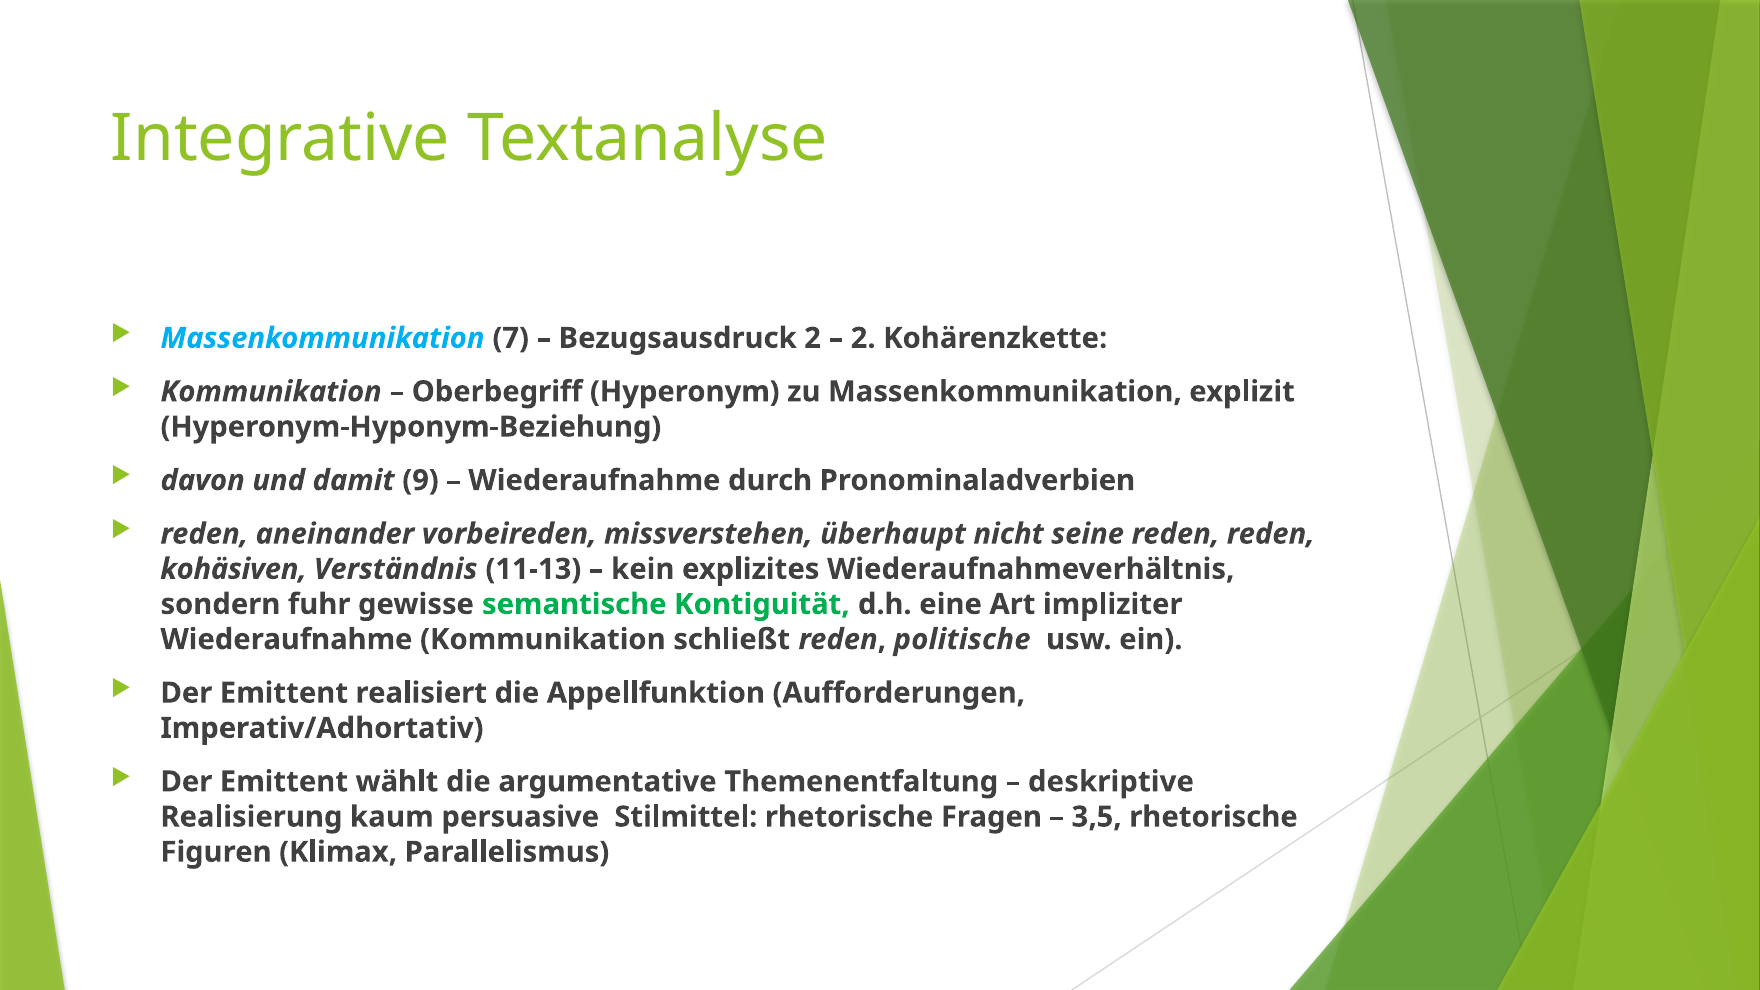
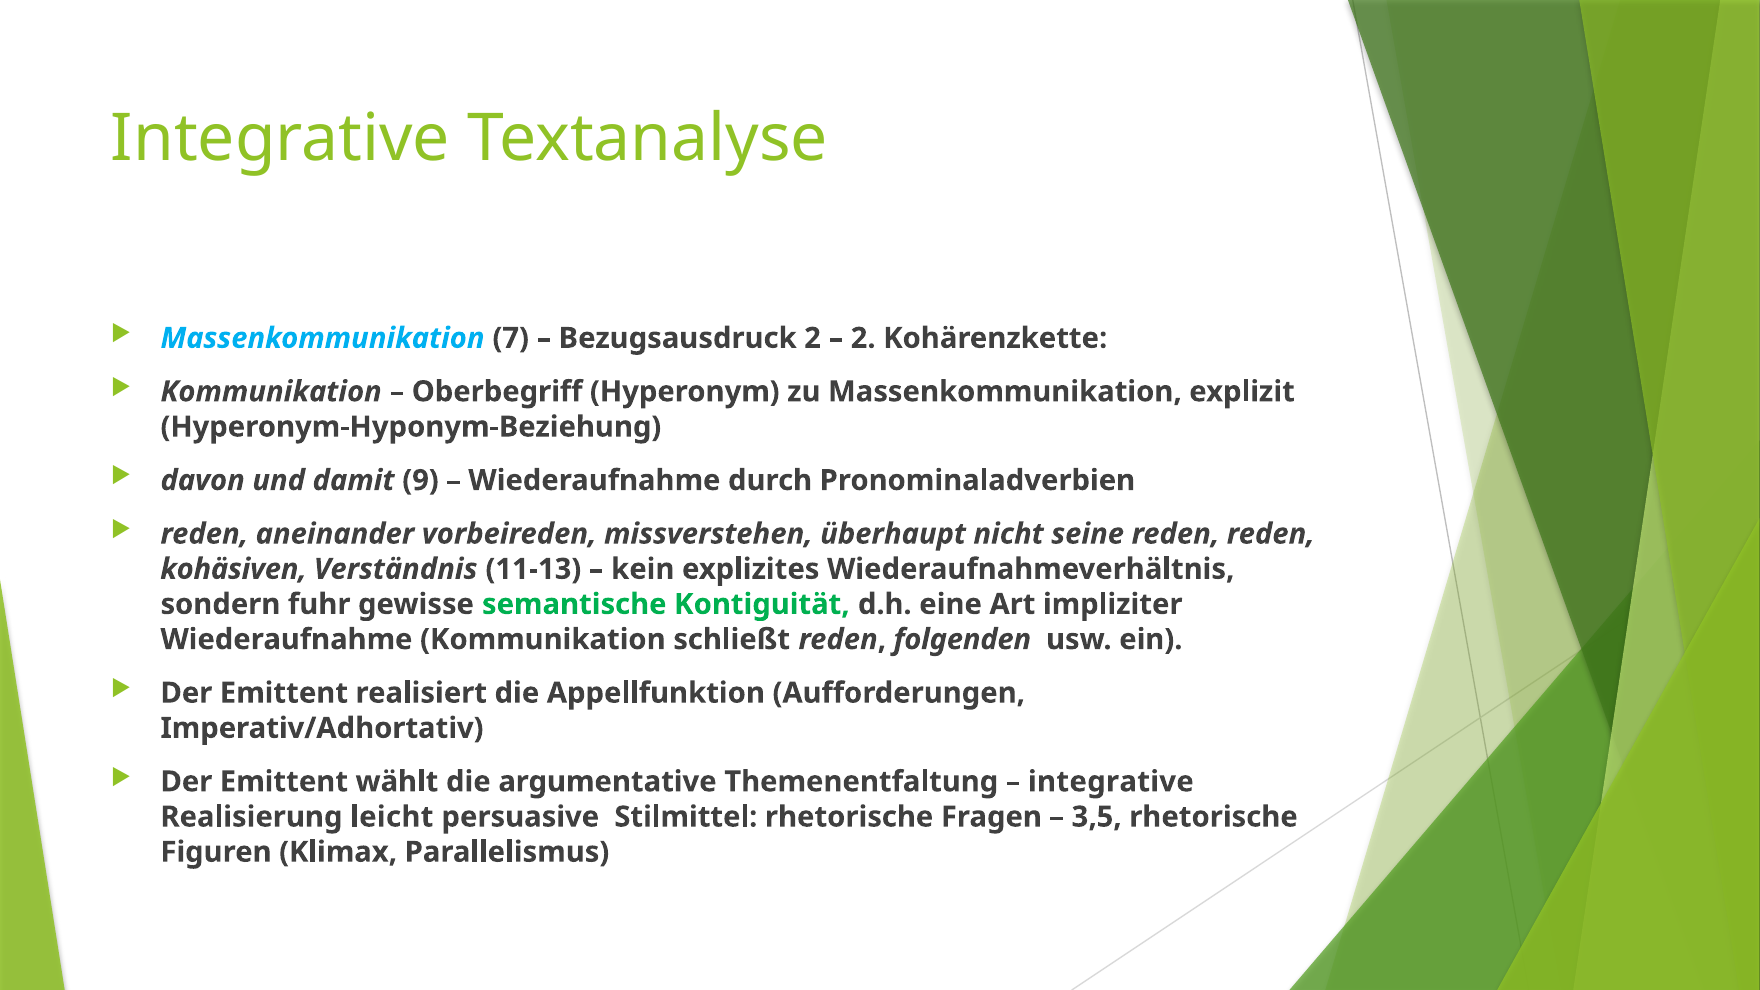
politische: politische -> folgenden (962, 639)
deskriptive: deskriptive -> integrative (1111, 782)
kaum: kaum -> leicht (392, 817)
